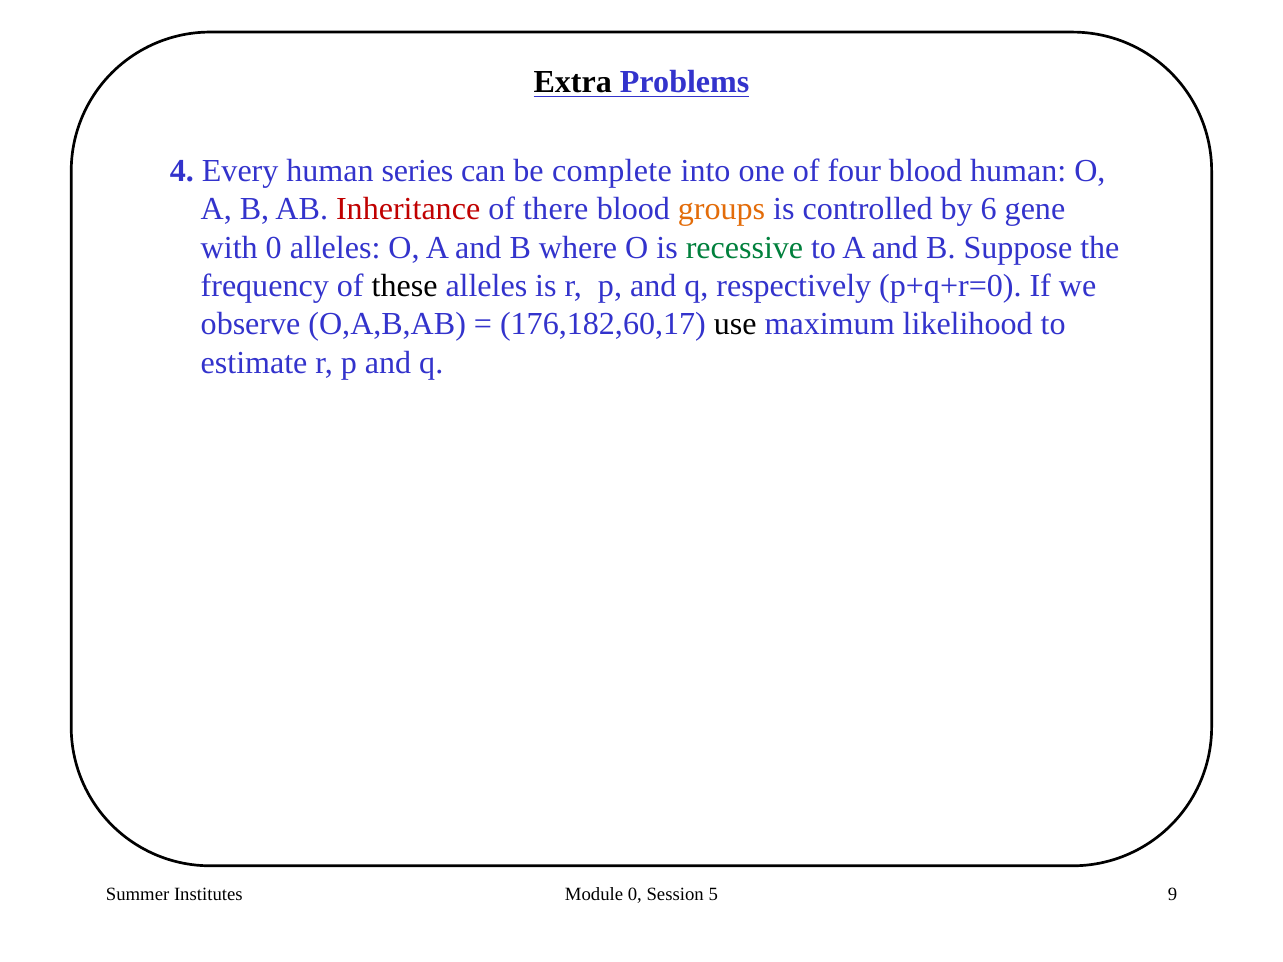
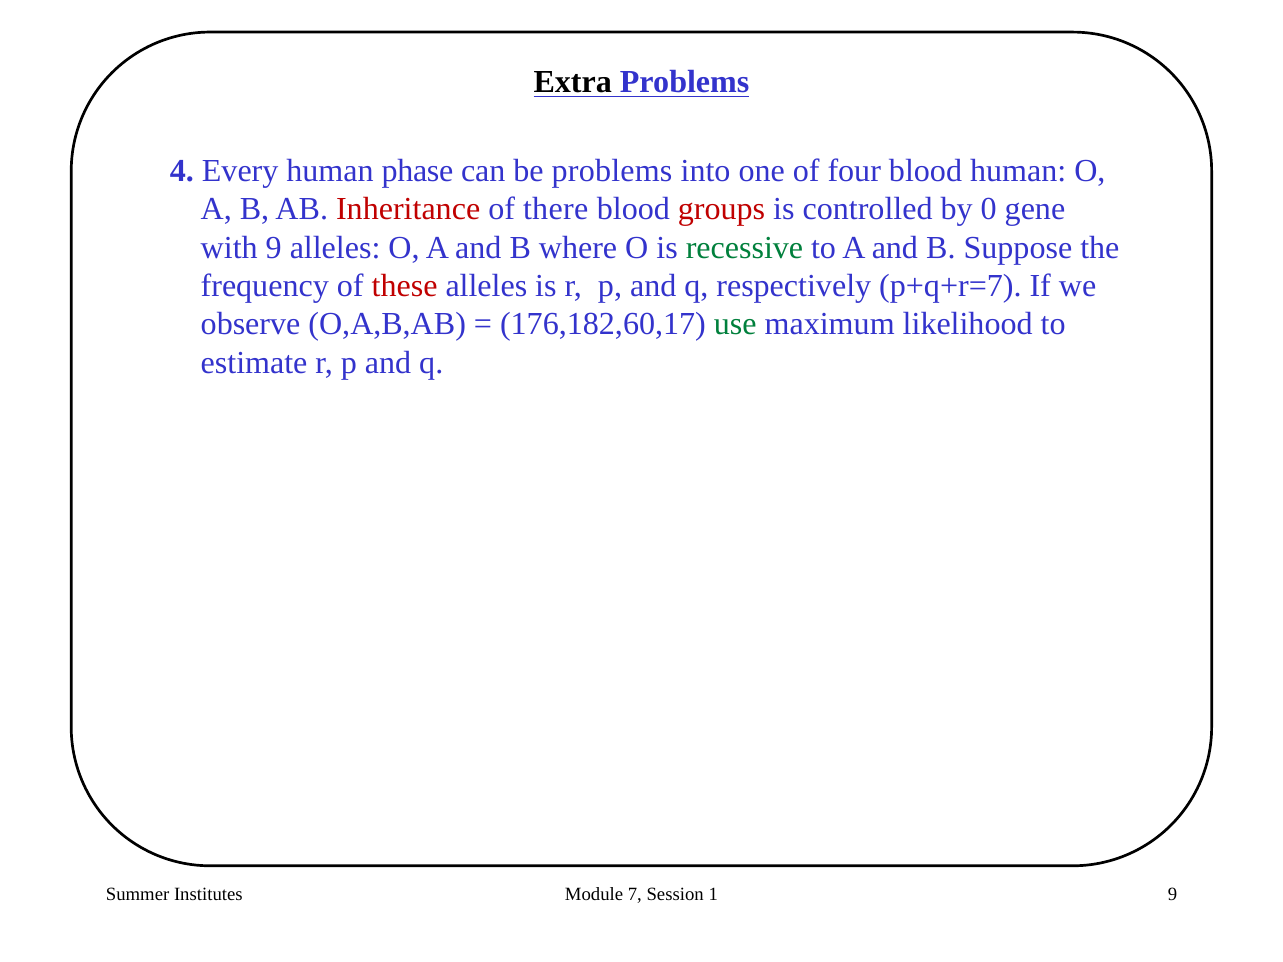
series: series -> phase (417, 171)
be complete: complete -> problems (612, 171)
groups colour: orange -> red (722, 209)
6: 6 -> 0 (989, 209)
with 0: 0 -> 9 (274, 248)
these colour: black -> red (405, 286)
p+q+r=0: p+q+r=0 -> p+q+r=7 (950, 286)
use colour: black -> green (735, 324)
Module 0: 0 -> 7 (635, 894)
5: 5 -> 1 (713, 894)
